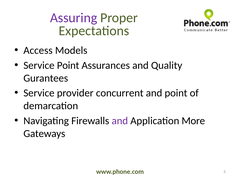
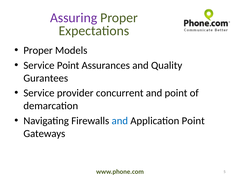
Access: Access -> Proper (38, 50)
and colour: purple -> blue (120, 121)
Application More: More -> Point (193, 121)
